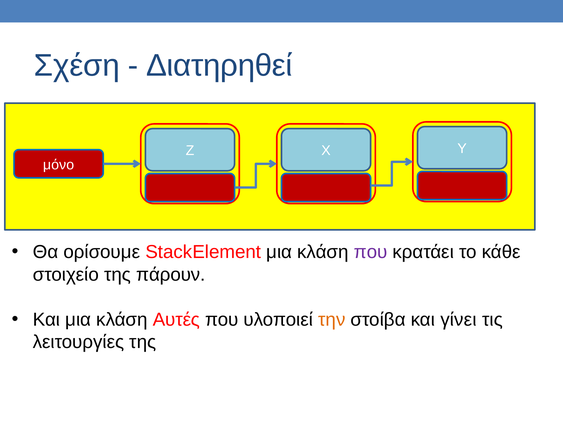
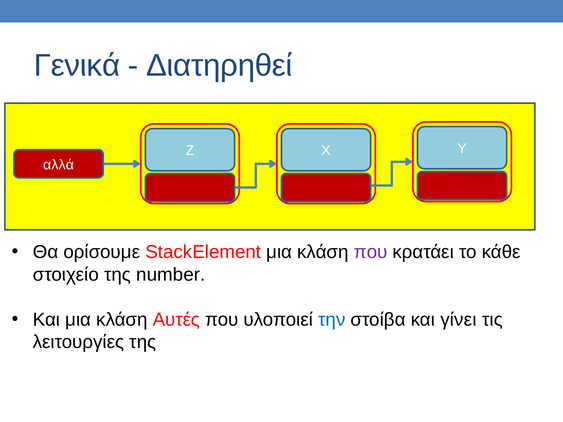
Σχέση: Σχέση -> Γενικά (77, 66)
μόνο: μόνο -> αλλά (59, 165)
πάρουν: πάρουν -> number (171, 275)
την colour: orange -> blue (332, 320)
